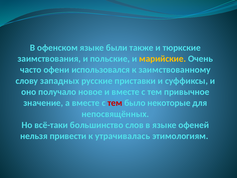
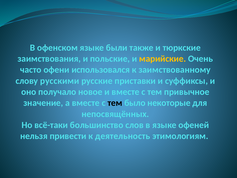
западных: западных -> русскими (60, 81)
тем colour: red -> black (115, 103)
утрачивалась: утрачивалась -> деятельность (123, 136)
